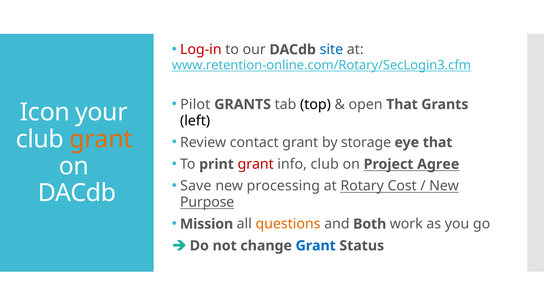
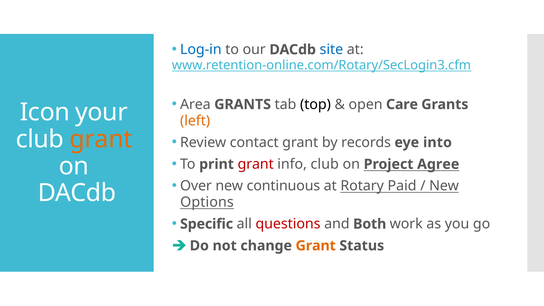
Log-in colour: red -> blue (201, 50)
Pilot: Pilot -> Area (195, 104)
open That: That -> Care (402, 104)
left colour: black -> orange (195, 121)
storage: storage -> records (366, 142)
eye that: that -> into (437, 142)
Save: Save -> Over (196, 186)
processing: processing -> continuous (283, 186)
Cost: Cost -> Paid (402, 186)
Purpose: Purpose -> Options (207, 202)
Mission: Mission -> Specific (207, 224)
questions colour: orange -> red (288, 224)
Grant colour: blue -> orange (316, 246)
